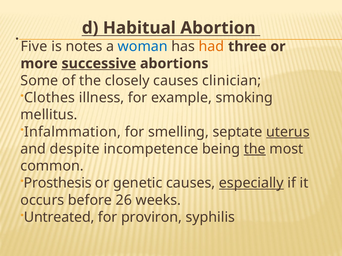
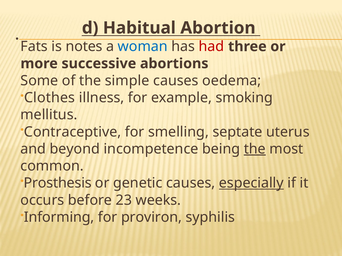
Five: Five -> Fats (34, 47)
had colour: orange -> red (211, 47)
successive underline: present -> none (99, 64)
closely: closely -> simple (127, 81)
clinician: clinician -> oedema (232, 81)
Infalmmation: Infalmmation -> Contraceptive (73, 132)
uterus underline: present -> none (288, 132)
despite: despite -> beyond (75, 149)
26: 26 -> 23 (124, 200)
Untreated: Untreated -> Informing (59, 218)
